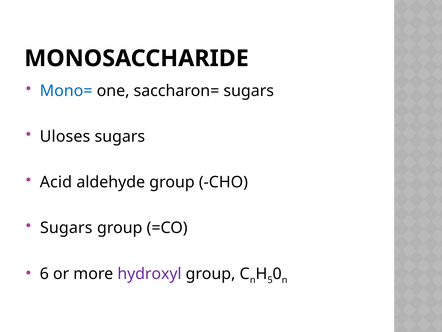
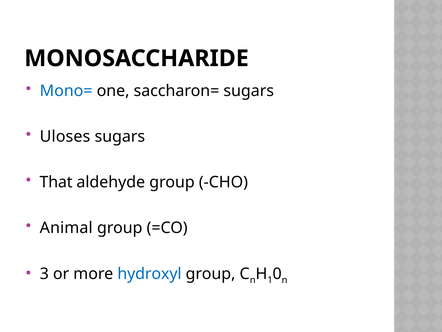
Acid: Acid -> That (56, 182)
Sugars: Sugars -> Animal (66, 228)
6: 6 -> 3 (44, 273)
hydroxyl colour: purple -> blue (150, 273)
5: 5 -> 1 (270, 280)
